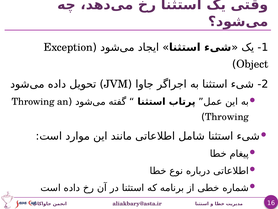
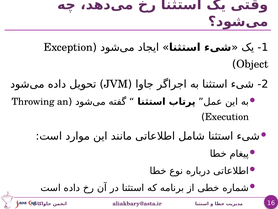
Throwing: Throwing -> Execution (227, 117)
